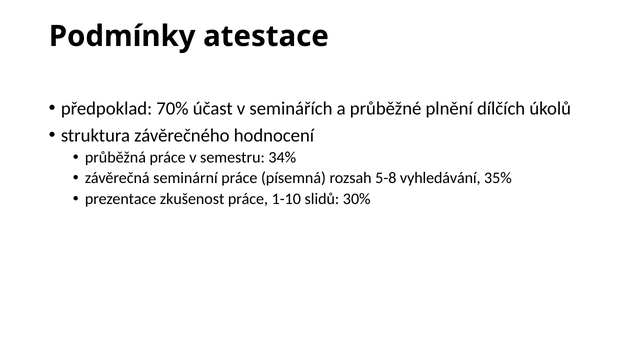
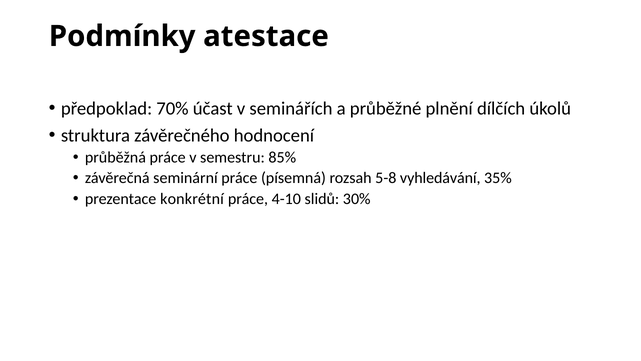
34%: 34% -> 85% (282, 157)
zkušenost: zkušenost -> konkrétní (192, 199)
1-10: 1-10 -> 4-10 (286, 199)
